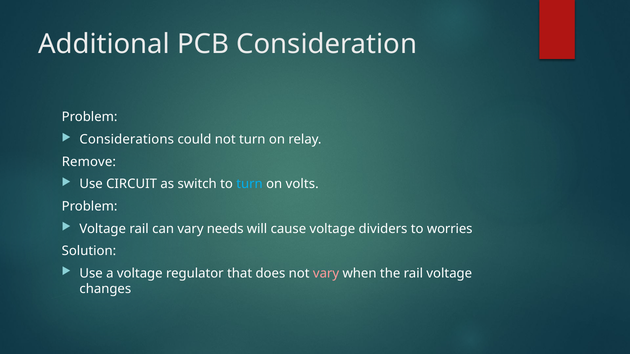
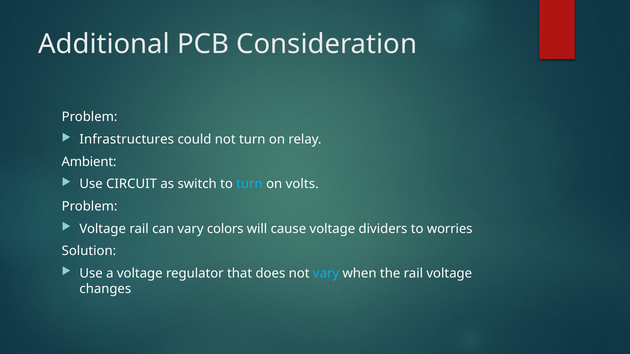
Considerations: Considerations -> Infrastructures (127, 140)
Remove: Remove -> Ambient (89, 162)
needs: needs -> colors (225, 229)
vary colour: pink -> light blue (326, 274)
